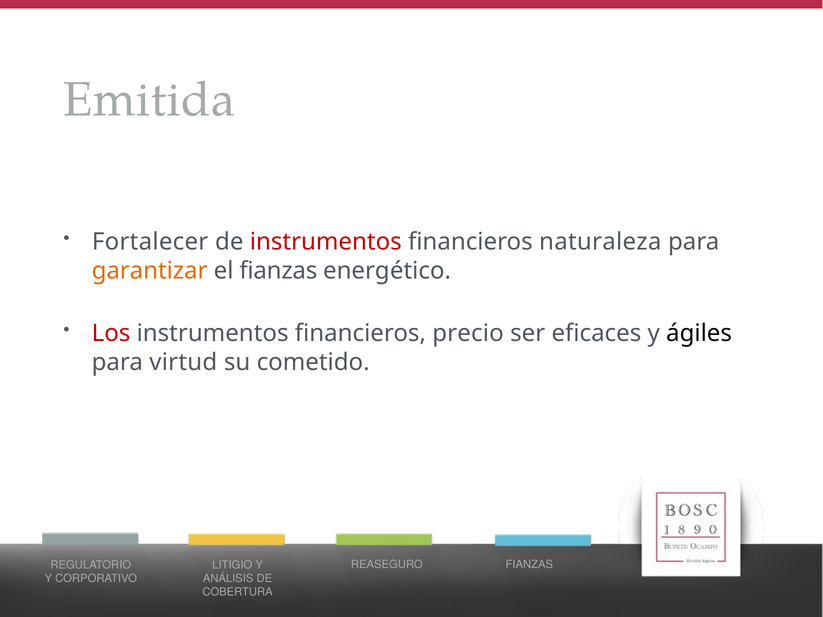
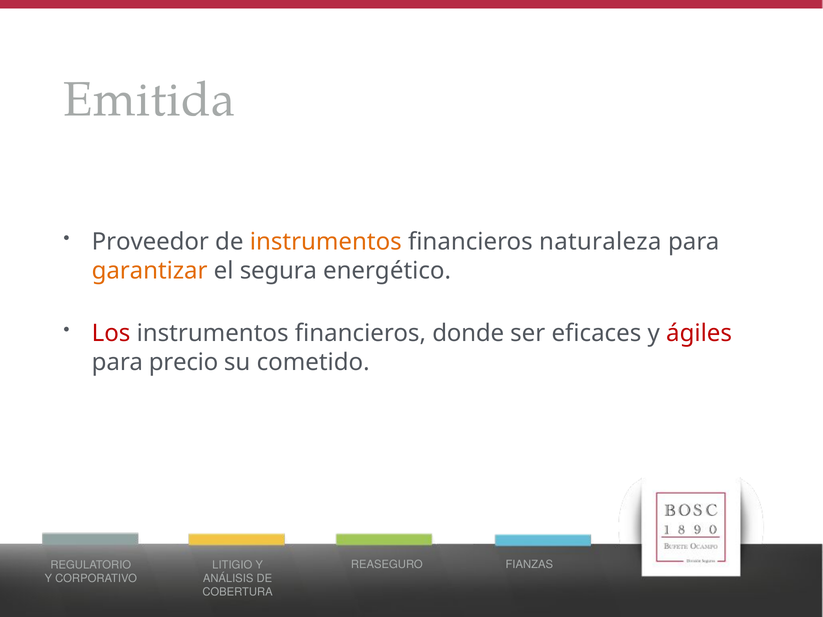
Fortalecer: Fortalecer -> Proveedor (150, 242)
instrumentos colour: red -> orange (326, 242)
el fianzas: fianzas -> segura (278, 271)
precio: precio -> donde (468, 333)
ágiles colour: black -> red (699, 333)
virtud: virtud -> precio (184, 362)
